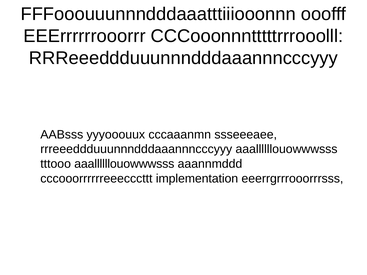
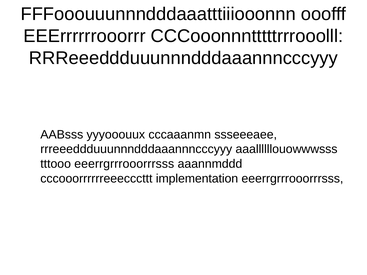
tttooo aaallllllouowwwsss: aaallllllouowwwsss -> eeerrgrrrooorrrsss (124, 164)
